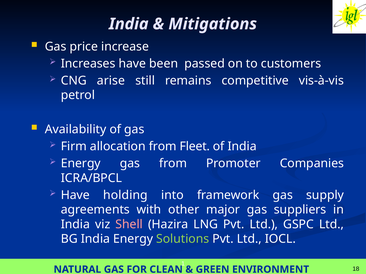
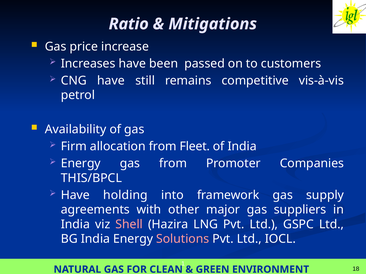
India: India -> Ratio (129, 24)
CNG arise: arise -> have (111, 81)
ICRA/BPCL: ICRA/BPCL -> THIS/BPCL (91, 178)
Solutions colour: light green -> pink (183, 239)
